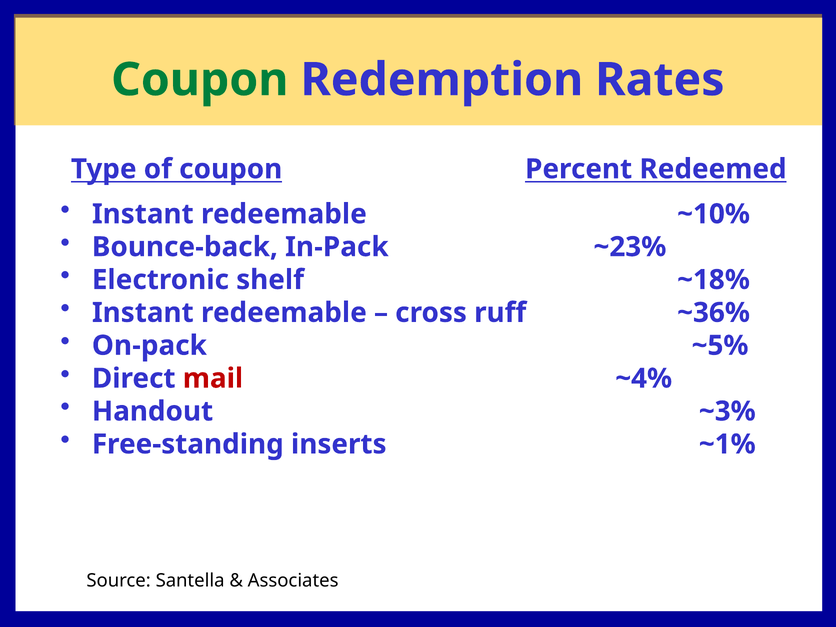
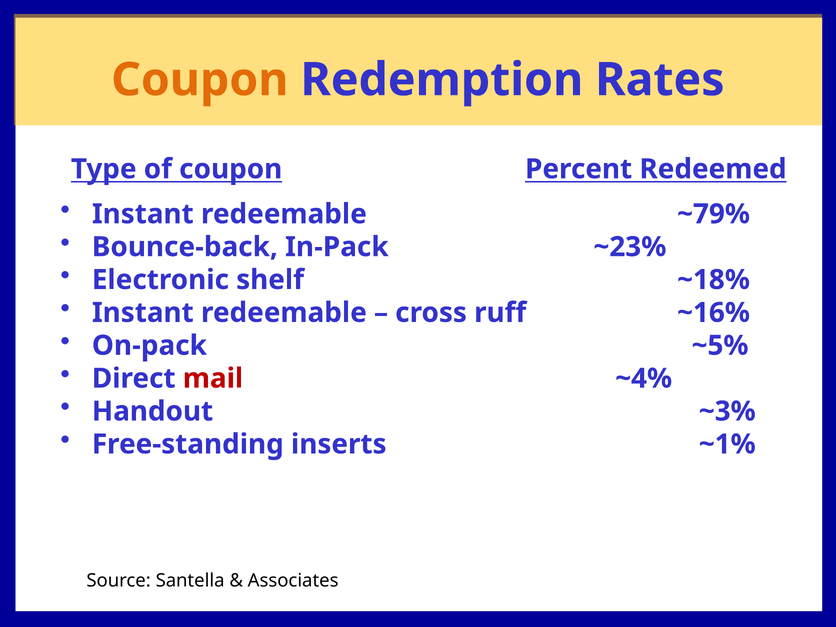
Coupon colour: green -> orange (200, 80)
~10%: ~10% -> ~79% (714, 214)
~36%: ~36% -> ~16% (714, 313)
